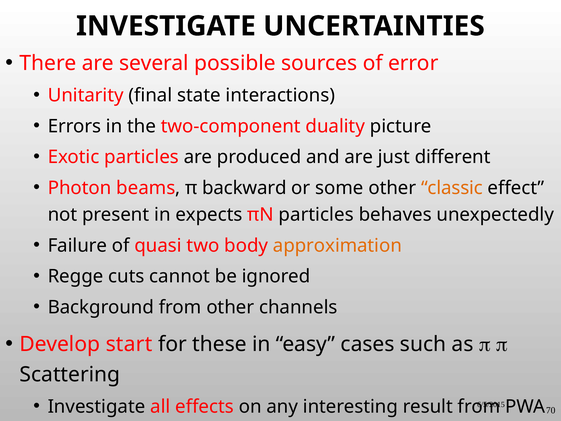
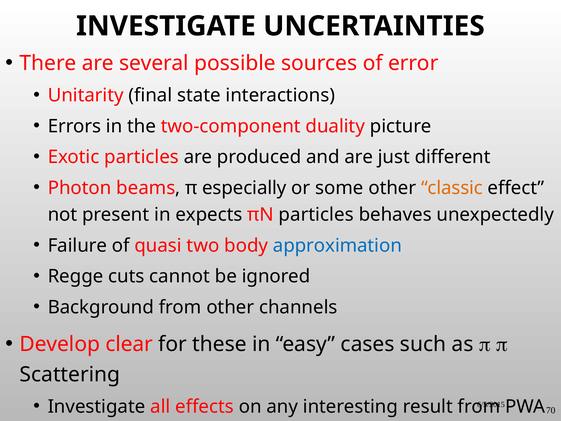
backward: backward -> especially (244, 188)
approximation colour: orange -> blue (337, 245)
start: start -> clear (129, 344)
